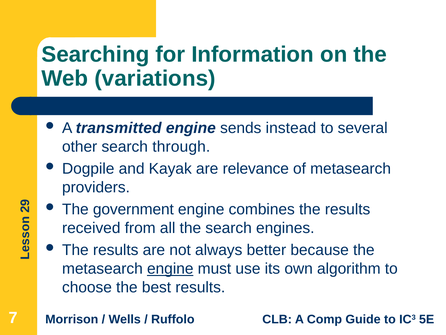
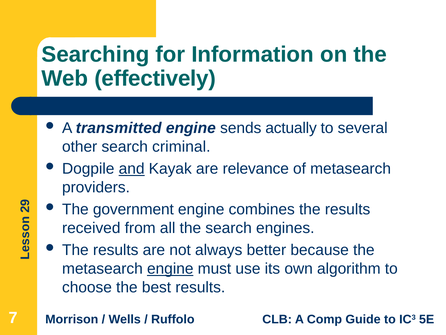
variations: variations -> effectively (155, 78)
instead: instead -> actually (291, 128)
through: through -> criminal (181, 146)
and underline: none -> present (132, 168)
